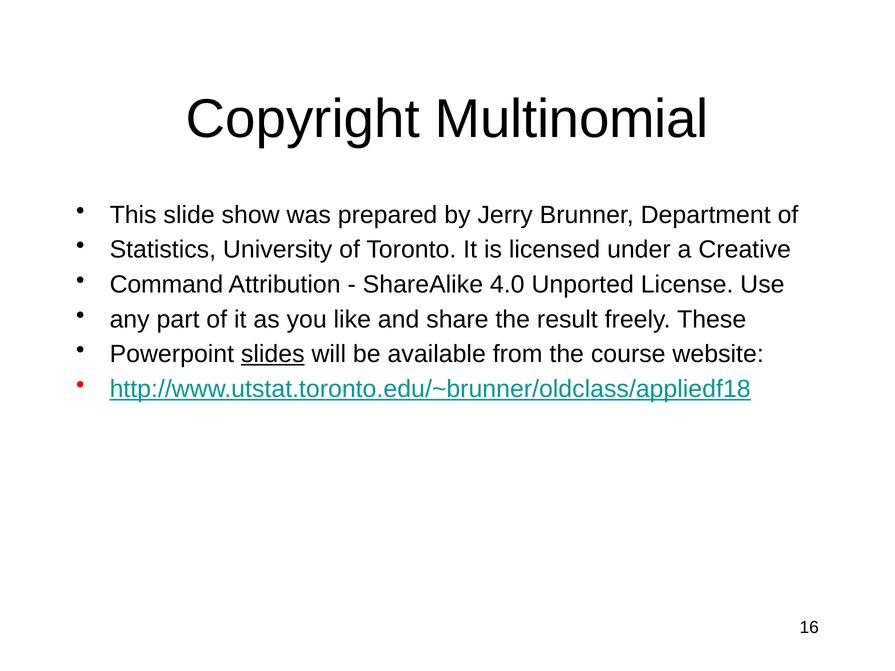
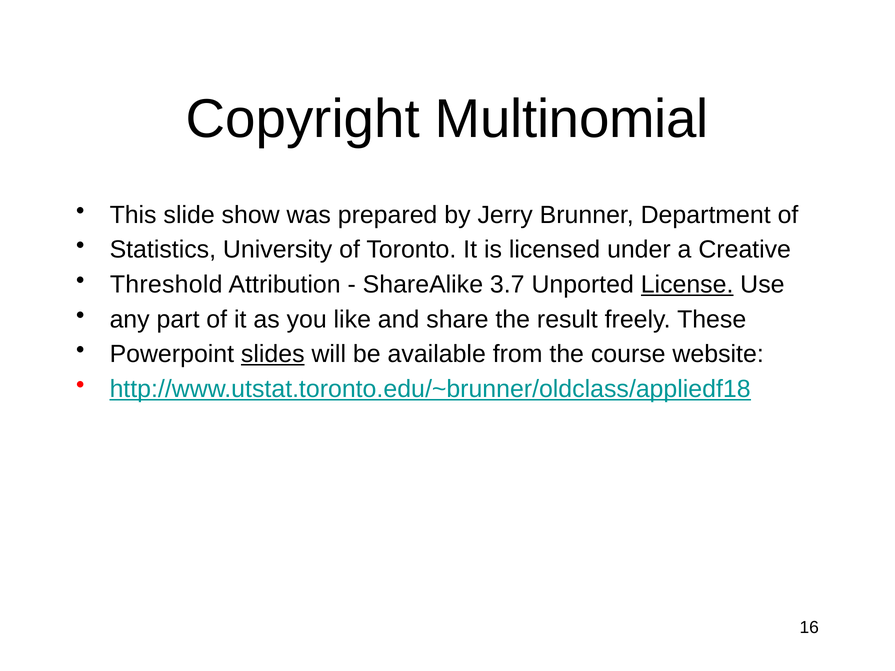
Command: Command -> Threshold (166, 285)
4.0: 4.0 -> 3.7 (507, 285)
License underline: none -> present (687, 285)
